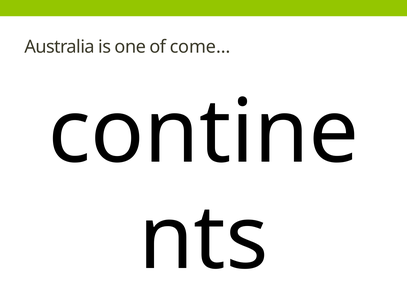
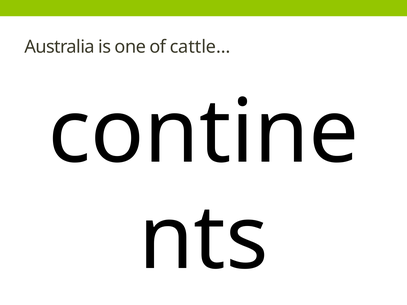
come…: come… -> cattle… (200, 47)
